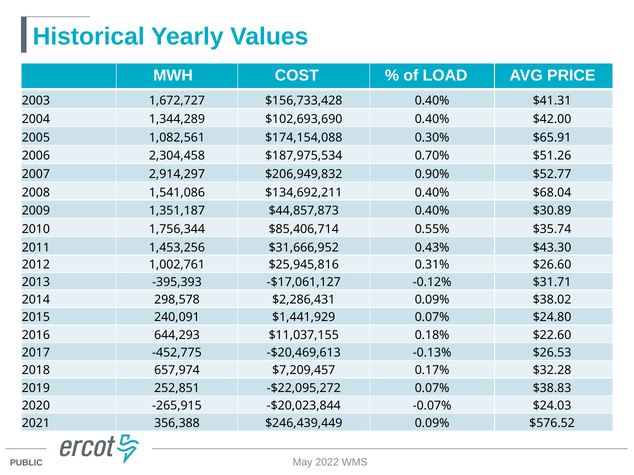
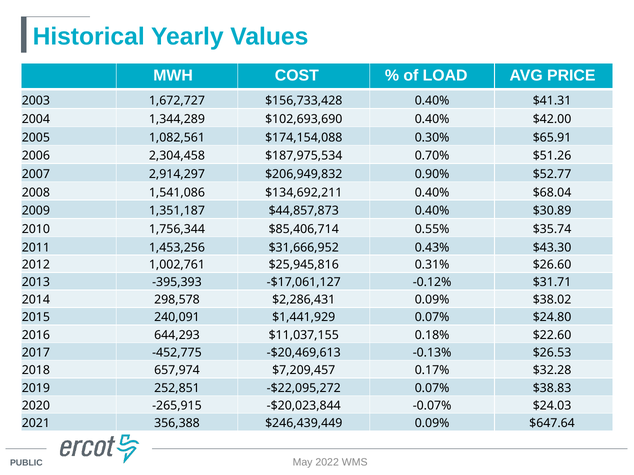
$576.52: $576.52 -> $647.64 (552, 424)
